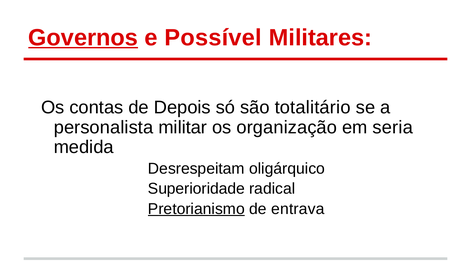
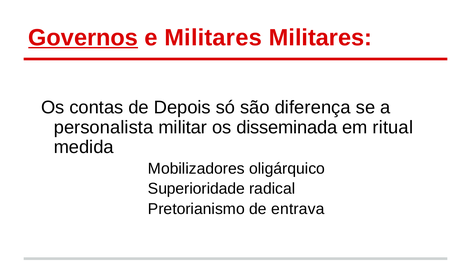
e Possível: Possível -> Militares (213, 38)
totalitário: totalitário -> diferença (313, 108)
organização: organização -> disseminada (287, 127)
seria: seria -> ritual (393, 127)
Desrespeitam: Desrespeitam -> Mobilizadores (196, 169)
Pretorianismo underline: present -> none (196, 209)
